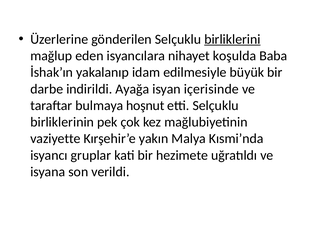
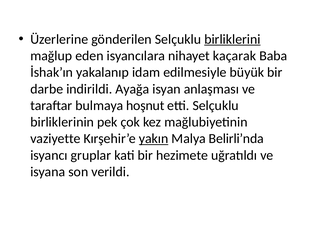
koşulda: koşulda -> kaçarak (235, 56)
içerisinde: içerisinde -> anlaşması (211, 89)
yakın underline: none -> present (154, 139)
Kısmi’nda: Kısmi’nda -> Belirli’nda (236, 139)
